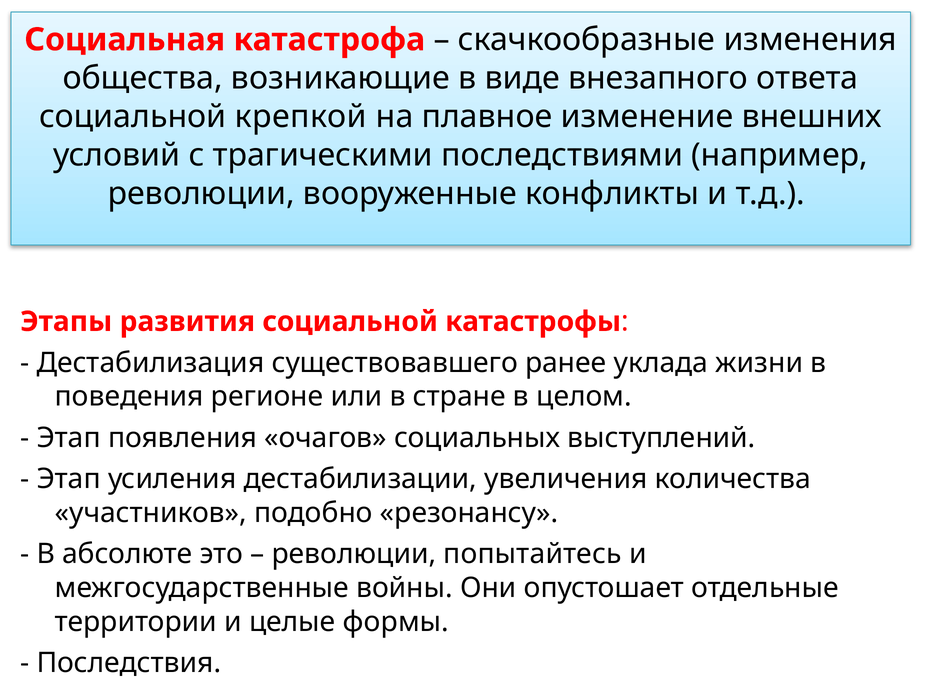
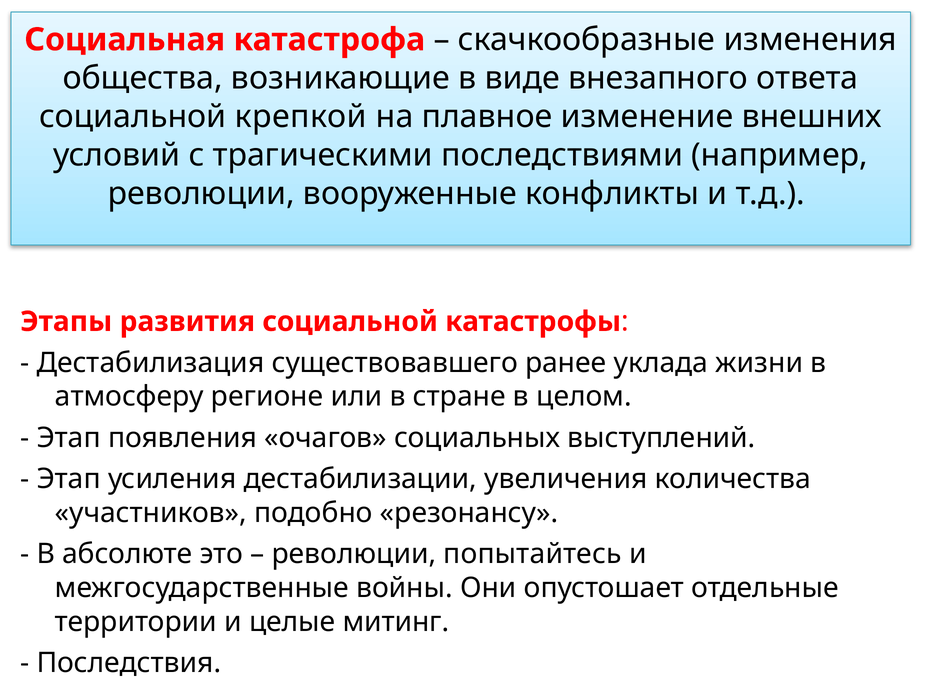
поведения: поведения -> атмосферу (129, 397)
формы: формы -> митинг (396, 622)
